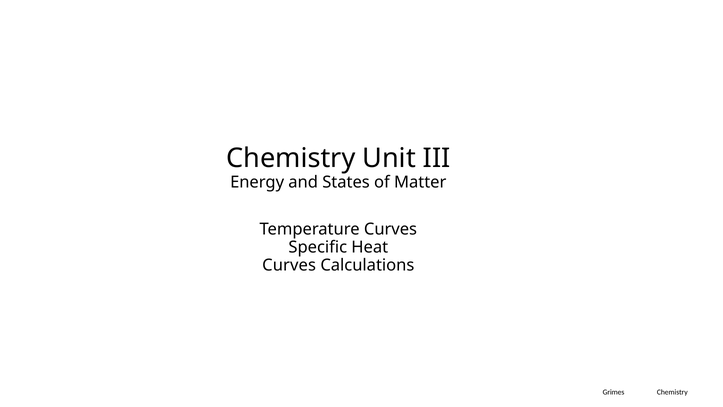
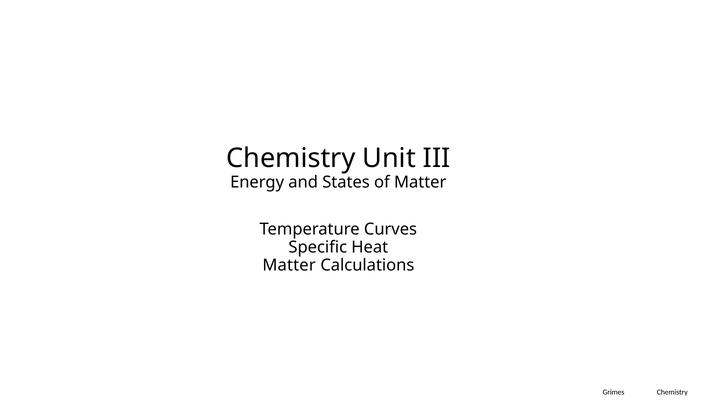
Curves: Curves -> Matter (289, 265)
